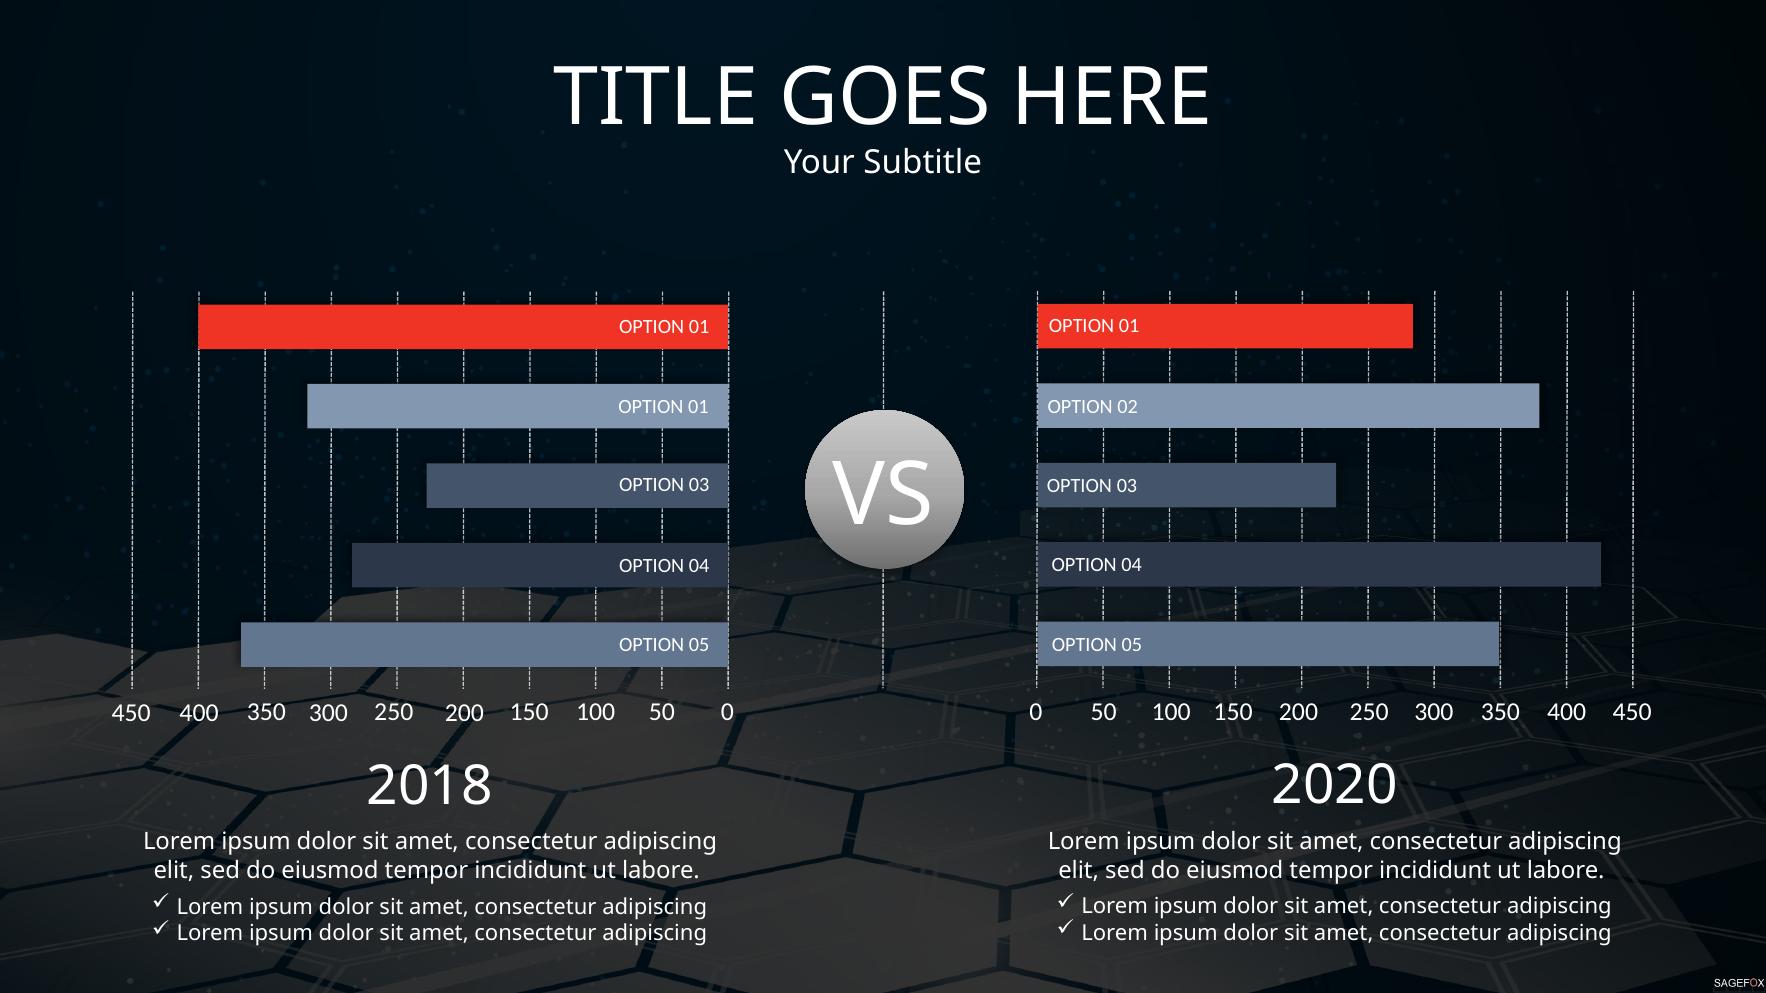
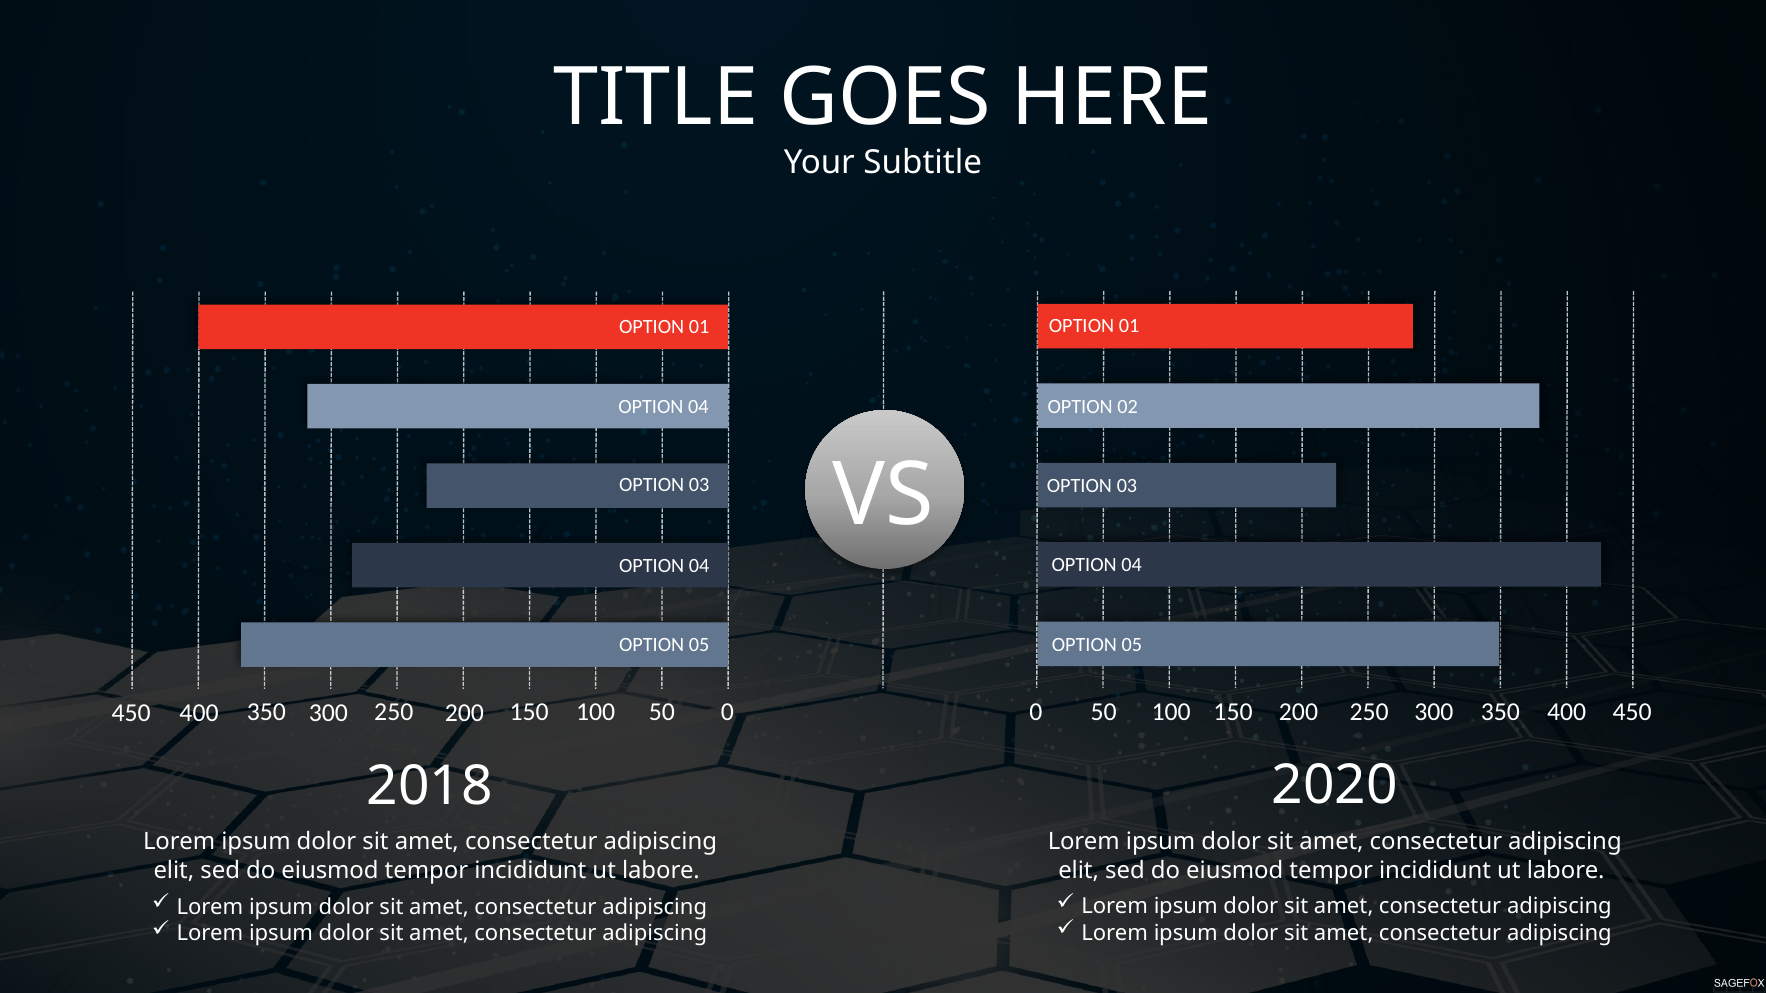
01: 01 -> 04 (698, 407)
